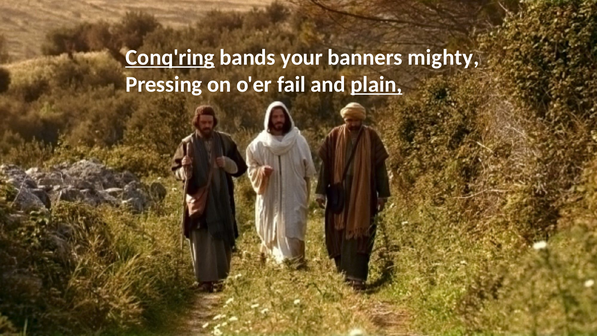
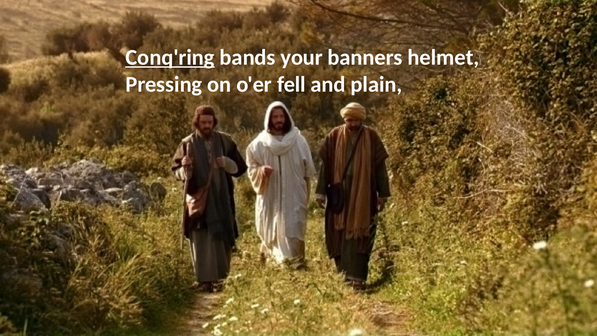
mighty: mighty -> helmet (443, 57)
fail: fail -> fell (291, 84)
plain underline: present -> none (376, 84)
